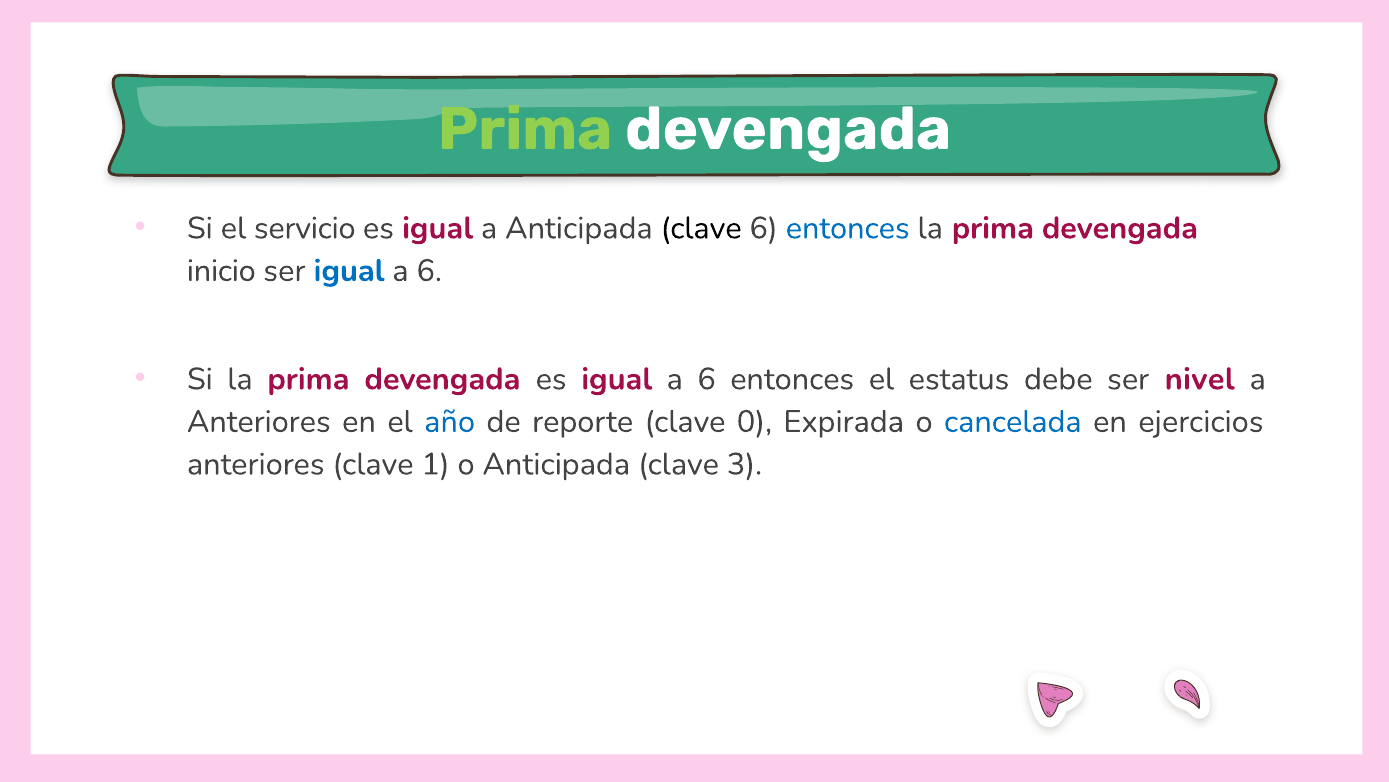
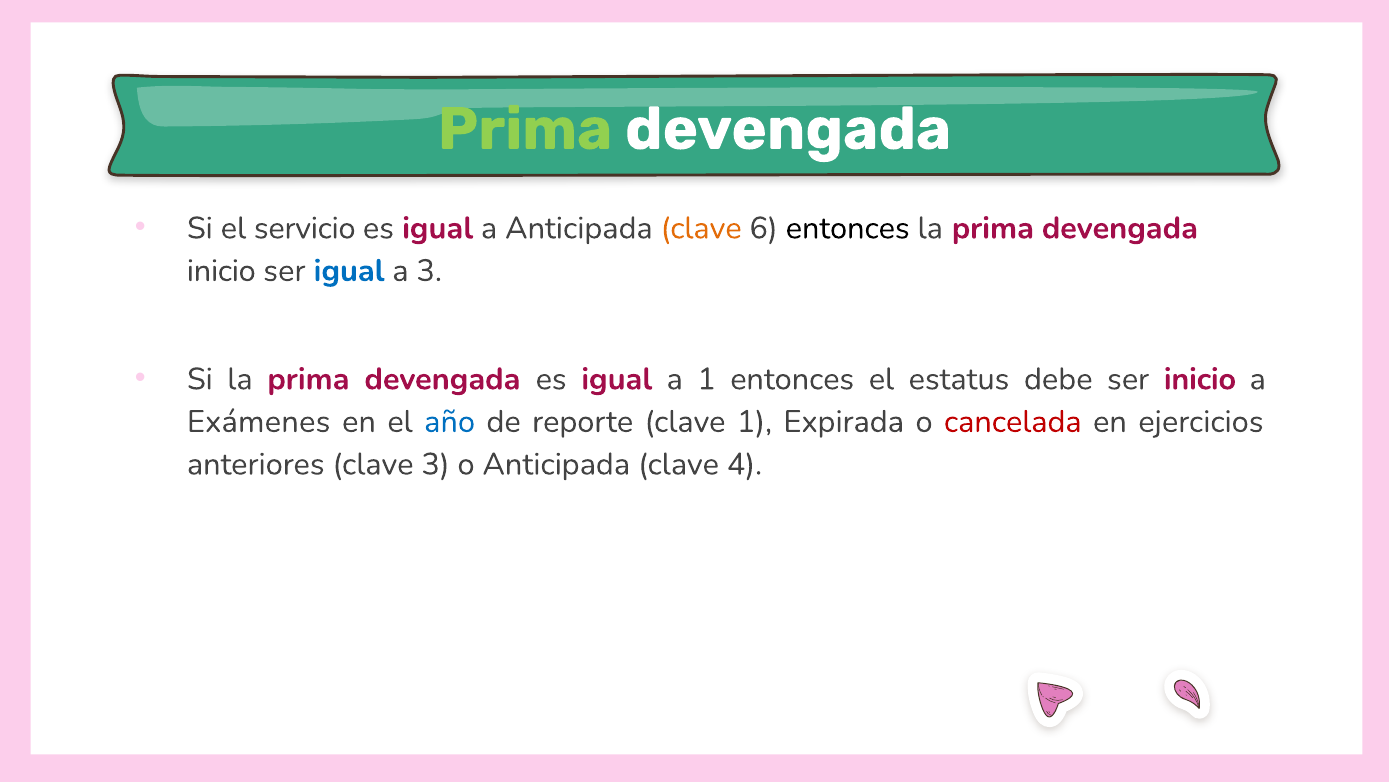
clave colour: black -> orange (701, 228)
entonces colour: blue -> black (848, 228)
6: 6 -> 3 (429, 271)
es igual a 6: 6 -> 1 (707, 379)
ser nivel: nivel -> inicio (1200, 379)
Anteriores: Anteriores -> Exámenes (259, 421)
clave 0: 0 -> 1 (754, 421)
cancelada colour: blue -> red (1013, 421)
clave 1: 1 -> 3 (436, 464)
3: 3 -> 4 (744, 464)
